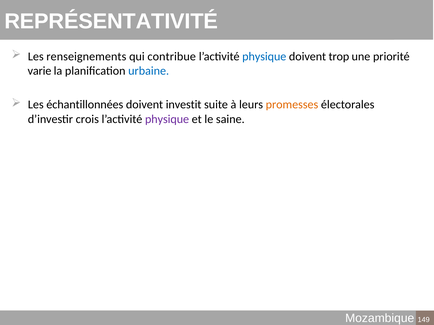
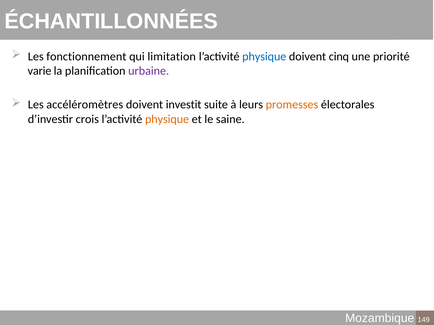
REPRÉSENTATIVITÉ: REPRÉSENTATIVITÉ -> ÉCHANTILLONNÉES (111, 21)
renseignements: renseignements -> fonctionnement (86, 57)
contribue: contribue -> limitation (172, 57)
trop: trop -> cinq (339, 57)
urbaine colour: blue -> purple (149, 71)
échantillonnées: échantillonnées -> accéléromètres (85, 105)
physique colour: purple -> orange (167, 119)
